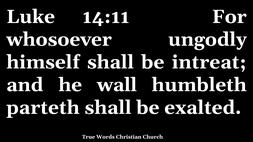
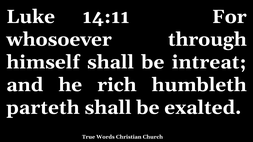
ungodly: ungodly -> through (207, 40)
wall: wall -> rich (117, 85)
